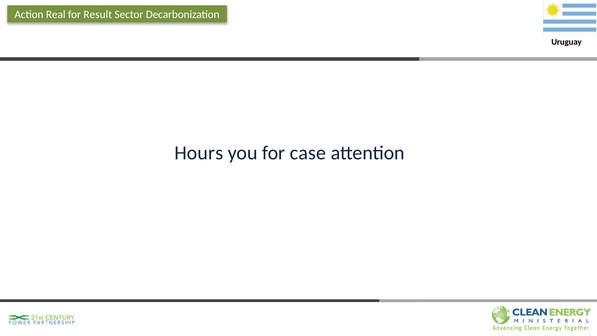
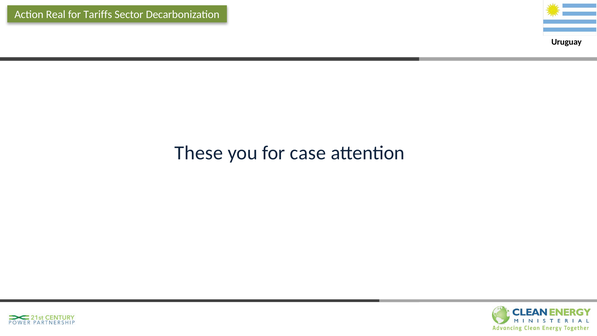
Result: Result -> Tariffs (98, 15)
Hours: Hours -> These (199, 153)
